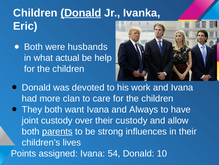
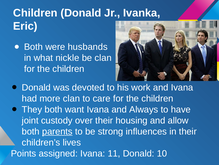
Donald underline: present -> none (81, 13)
actual: actual -> nickle (67, 58)
be help: help -> clan (103, 58)
their custody: custody -> housing (132, 120)
54: 54 -> 11 (114, 153)
